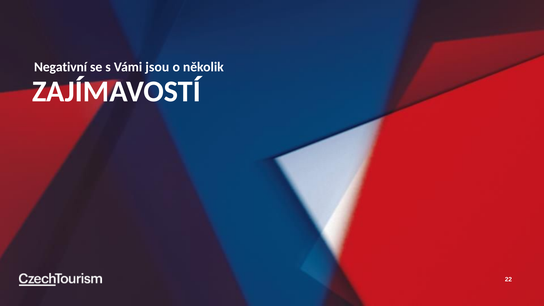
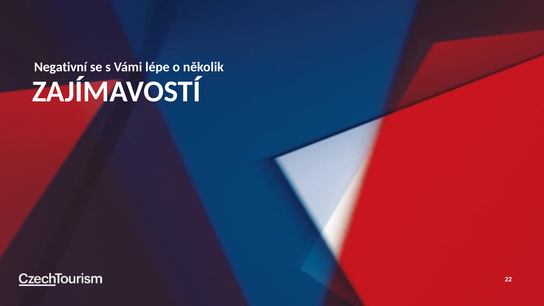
jsou: jsou -> lépe (157, 67)
